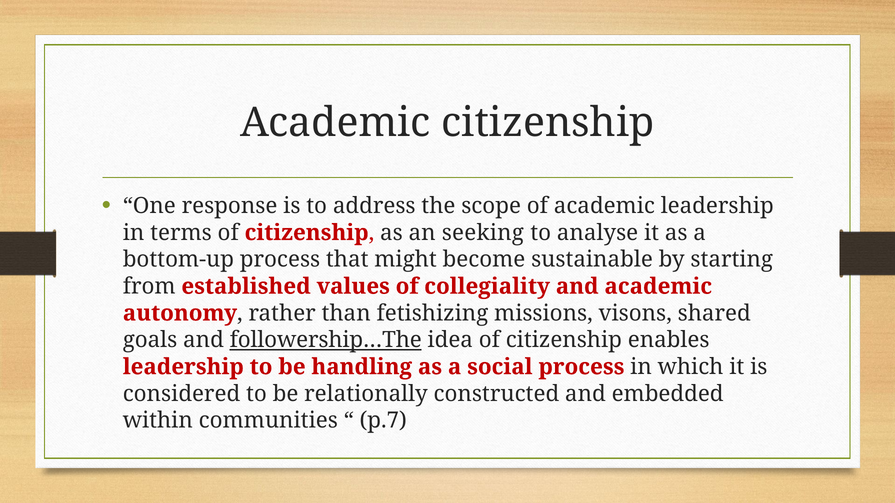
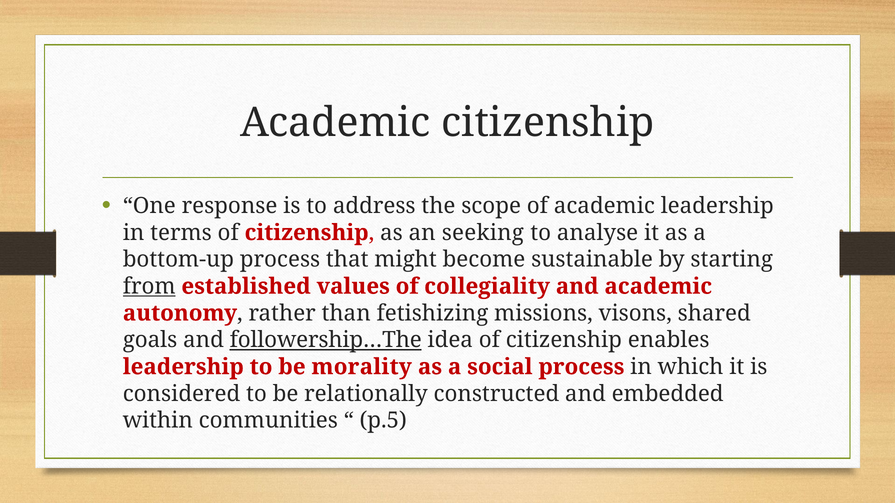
from underline: none -> present (149, 287)
handling: handling -> morality (362, 367)
p.7: p.7 -> p.5 (383, 421)
